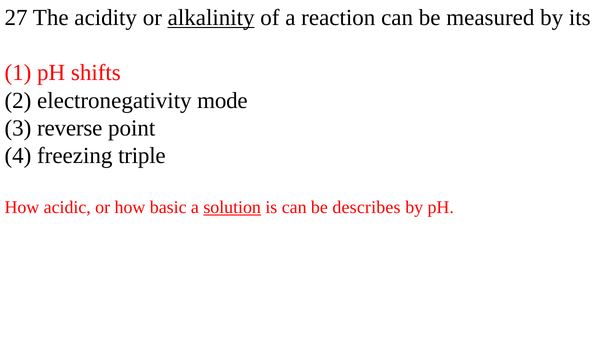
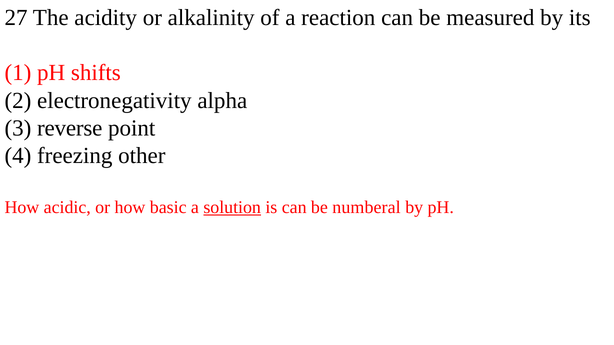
alkalinity underline: present -> none (211, 18)
mode: mode -> alpha (222, 101)
triple: triple -> other (142, 156)
describes: describes -> numberal (367, 208)
